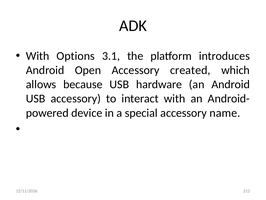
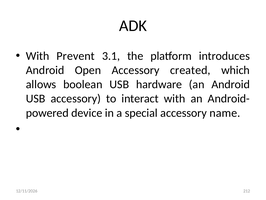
Options: Options -> Prevent (76, 56)
because: because -> boolean (83, 84)
